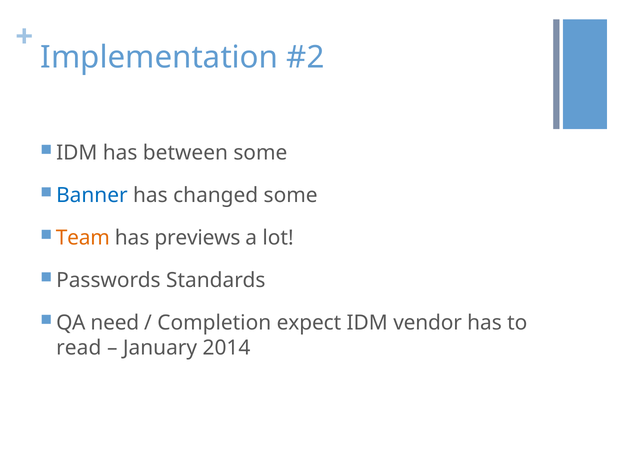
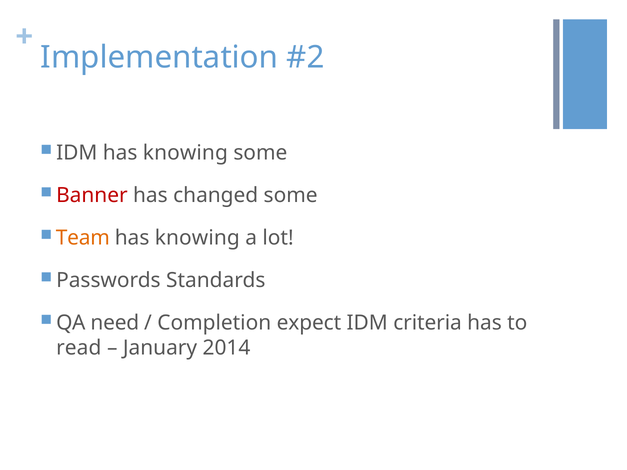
IDM has between: between -> knowing (185, 153)
Banner colour: blue -> red (92, 195)
previews: previews -> knowing (197, 238)
vendor: vendor -> criteria (428, 323)
